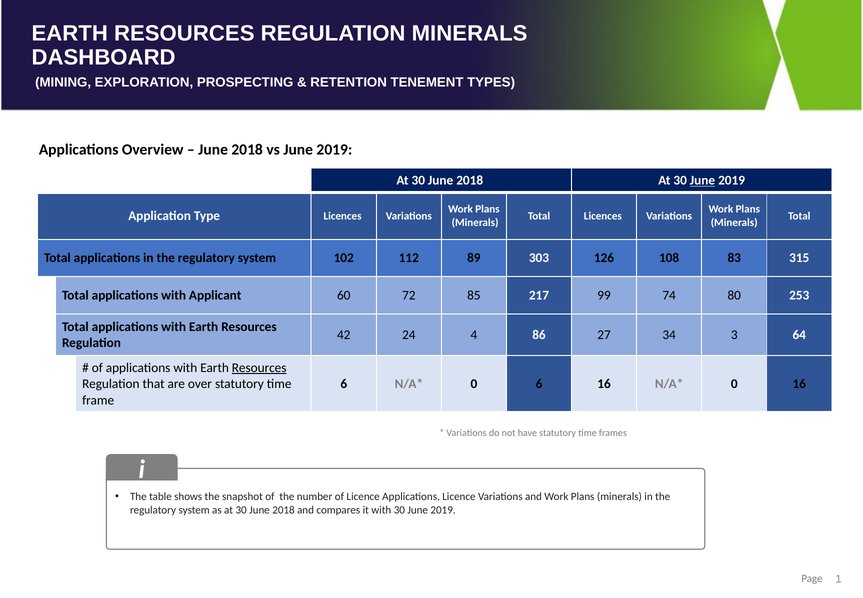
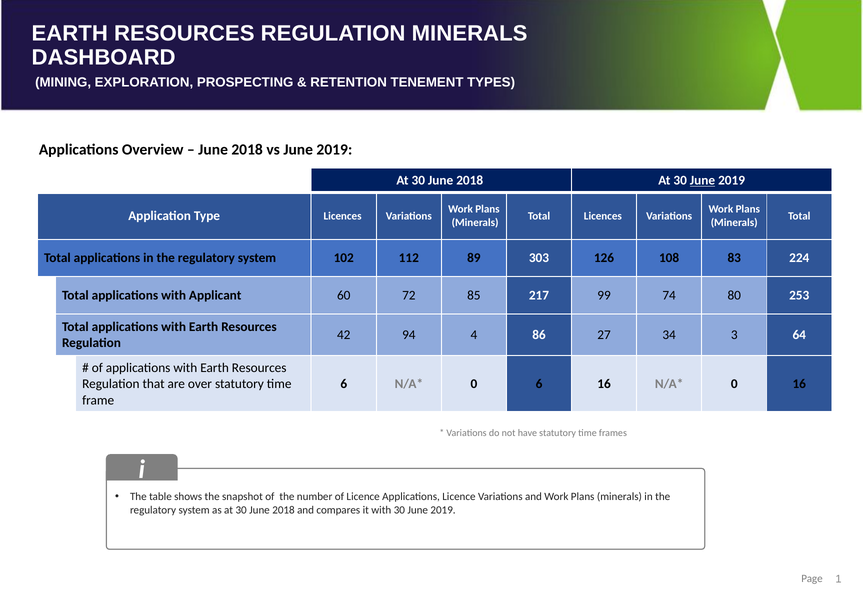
315: 315 -> 224 (799, 258)
24: 24 -> 94 (409, 335)
Resources underline: present -> none (259, 368)
